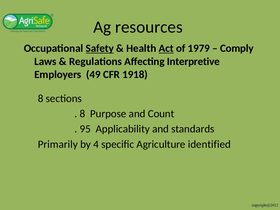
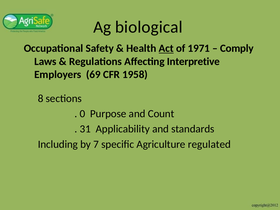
resources: resources -> biological (149, 27)
Safety underline: present -> none (100, 48)
1979: 1979 -> 1971 (199, 48)
49: 49 -> 69 (93, 75)
1918: 1918 -> 1958 (135, 75)
8: 8 -> 0 (82, 114)
95: 95 -> 31 (85, 129)
Primarily: Primarily -> Including (58, 144)
4: 4 -> 7 (96, 144)
identified: identified -> regulated (209, 144)
